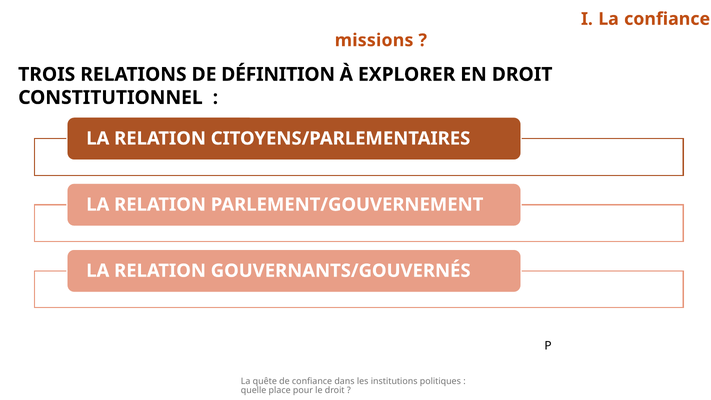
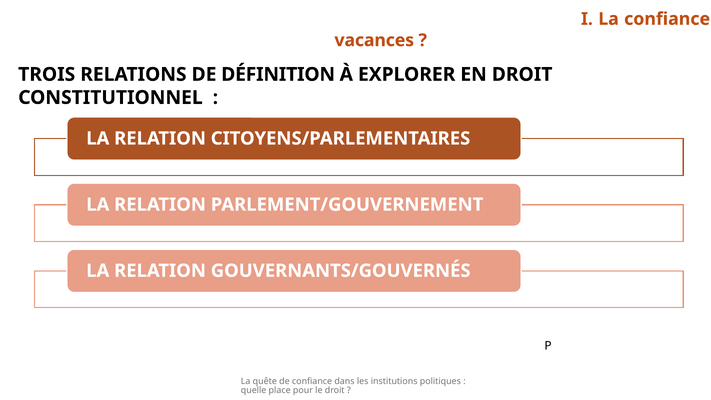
missions: missions -> vacances (374, 40)
